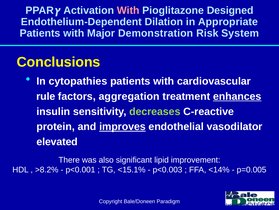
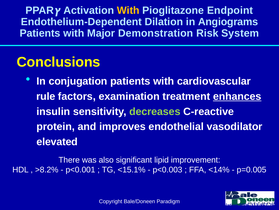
With colour: pink -> yellow (128, 10)
Designed: Designed -> Endpoint (230, 10)
Appropriate: Appropriate -> Angiograms (228, 22)
cytopathies: cytopathies -> conjugation (78, 81)
aggregation: aggregation -> examination (129, 96)
improves underline: present -> none (122, 126)
